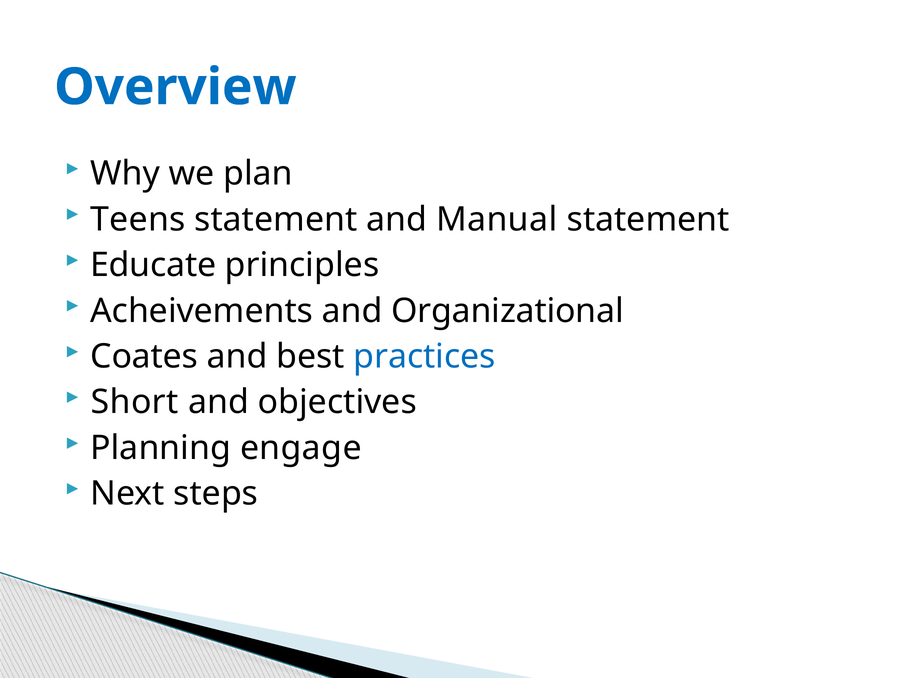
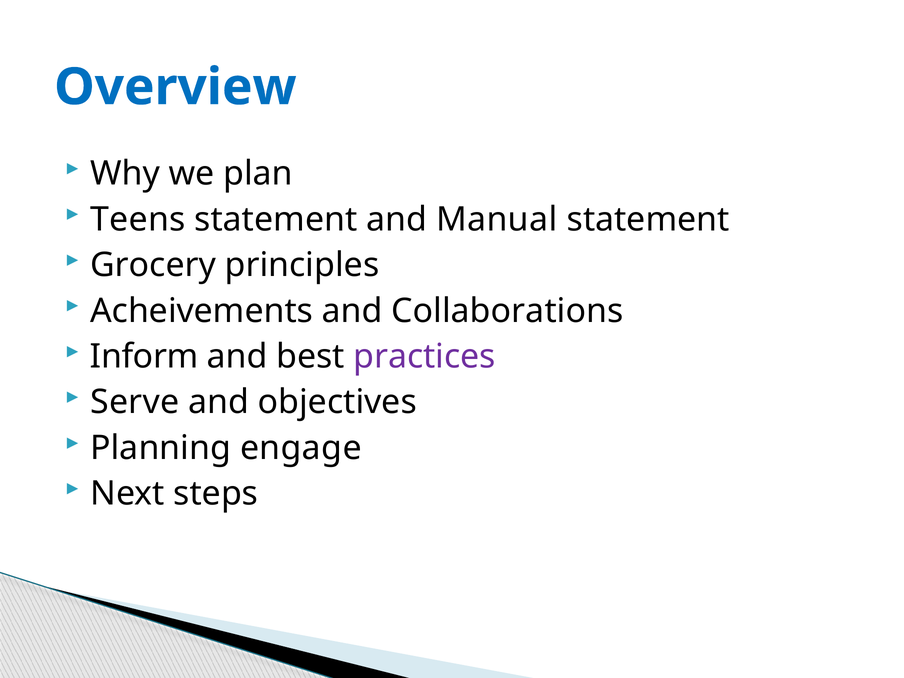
Educate: Educate -> Grocery (153, 265)
Organizational: Organizational -> Collaborations (507, 311)
Coates: Coates -> Inform (144, 357)
practices colour: blue -> purple (425, 357)
Short: Short -> Serve (135, 402)
